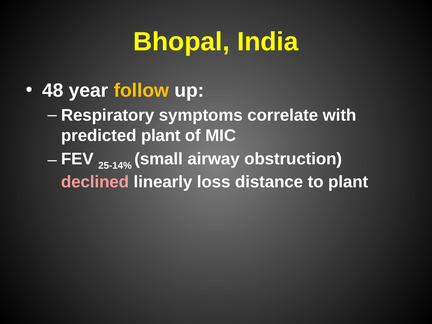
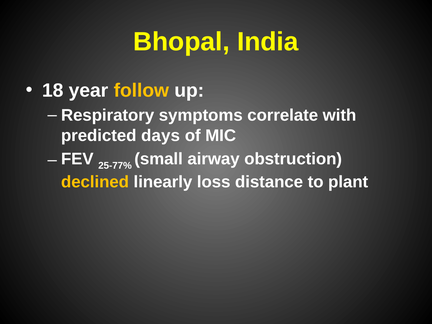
48: 48 -> 18 (53, 91)
predicted plant: plant -> days (161, 136)
25-14%: 25-14% -> 25-77% (115, 166)
declined colour: pink -> yellow (95, 182)
